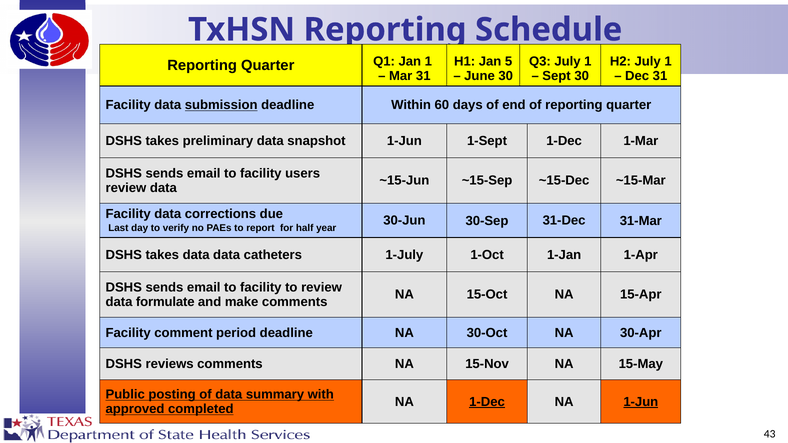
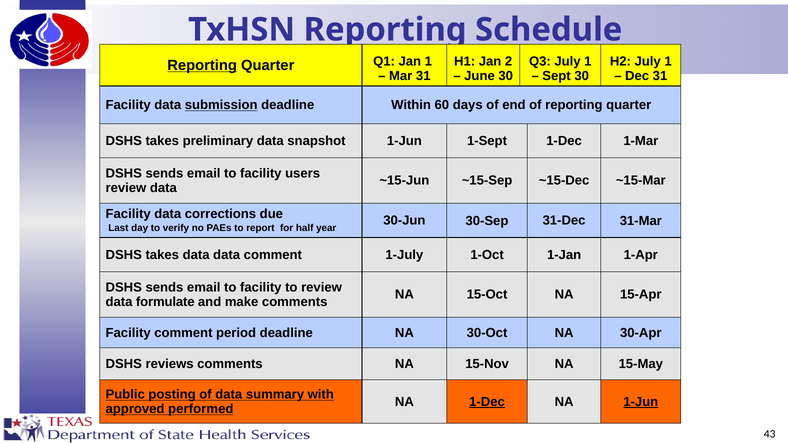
5: 5 -> 2 (509, 61)
Reporting underline: none -> present (202, 65)
data catheters: catheters -> comment (273, 255)
completed: completed -> performed (201, 409)
